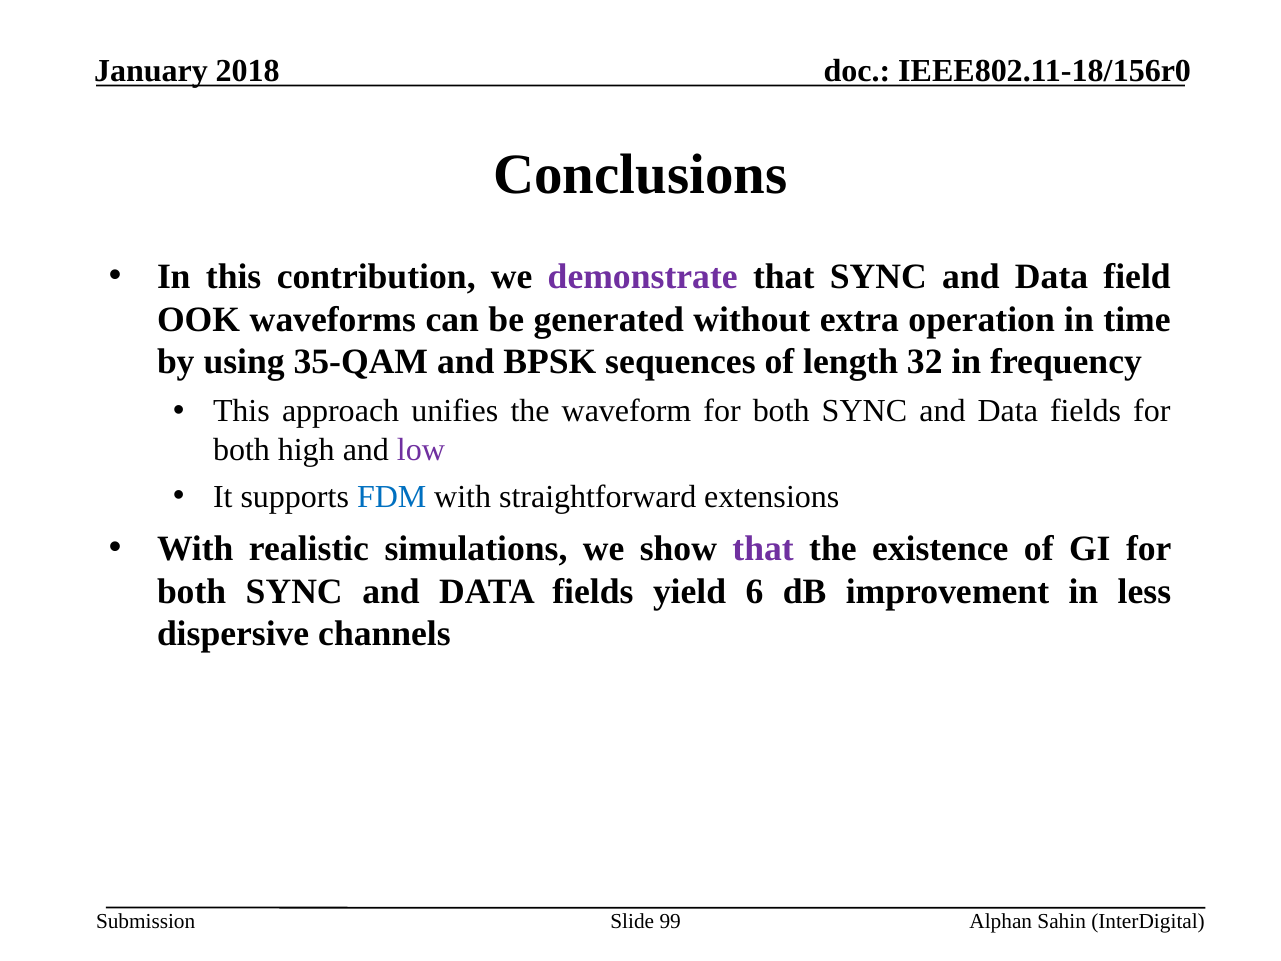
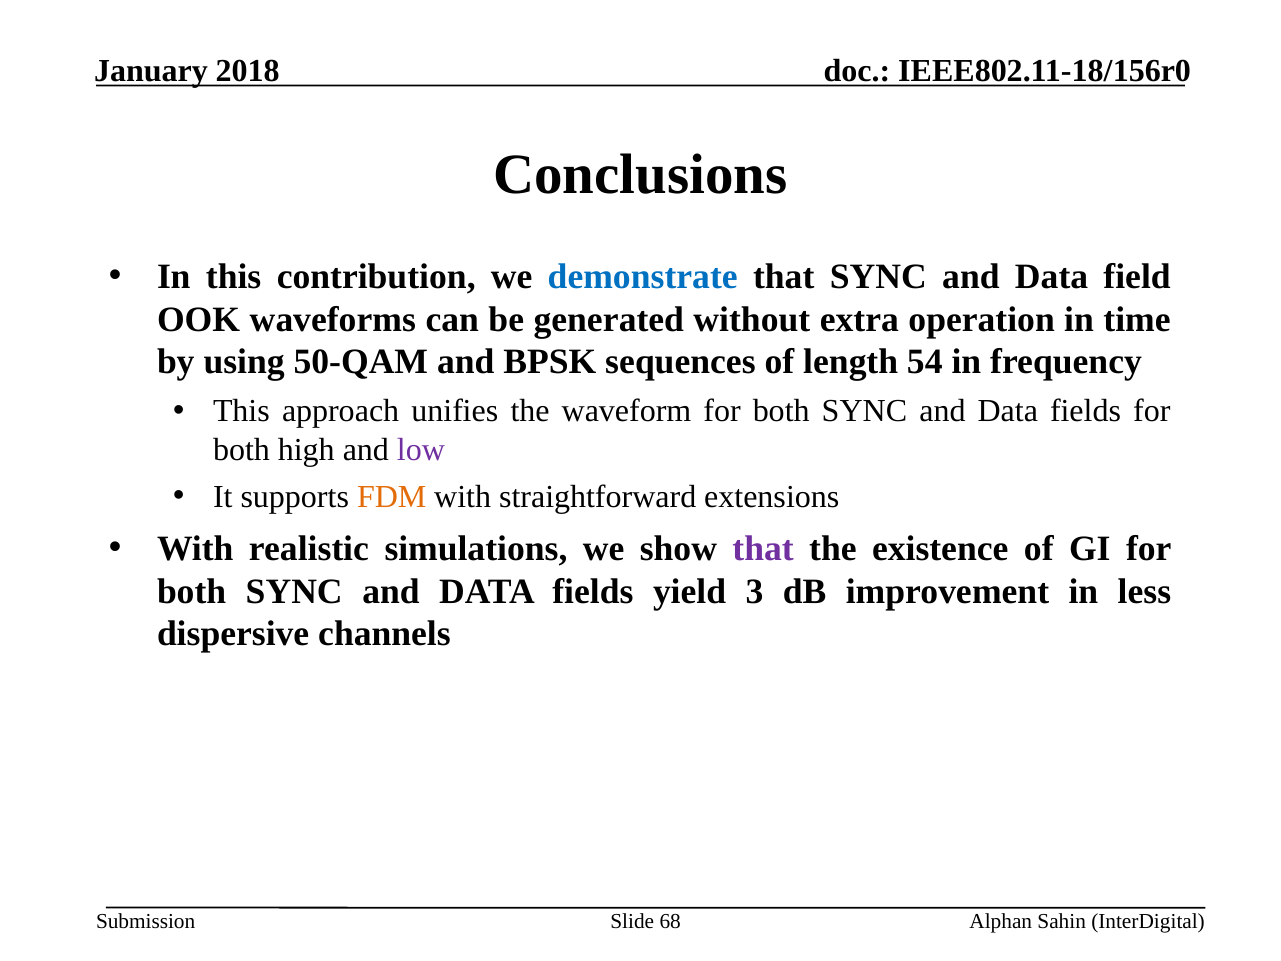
demonstrate colour: purple -> blue (643, 277)
35-QAM: 35-QAM -> 50-QAM (361, 362)
32: 32 -> 54 (925, 362)
FDM colour: blue -> orange (392, 497)
6: 6 -> 3 (754, 591)
99: 99 -> 68 (670, 921)
